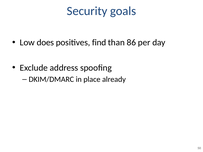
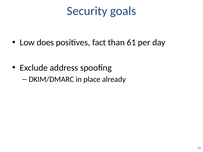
find: find -> fact (99, 43)
86: 86 -> 61 (131, 43)
